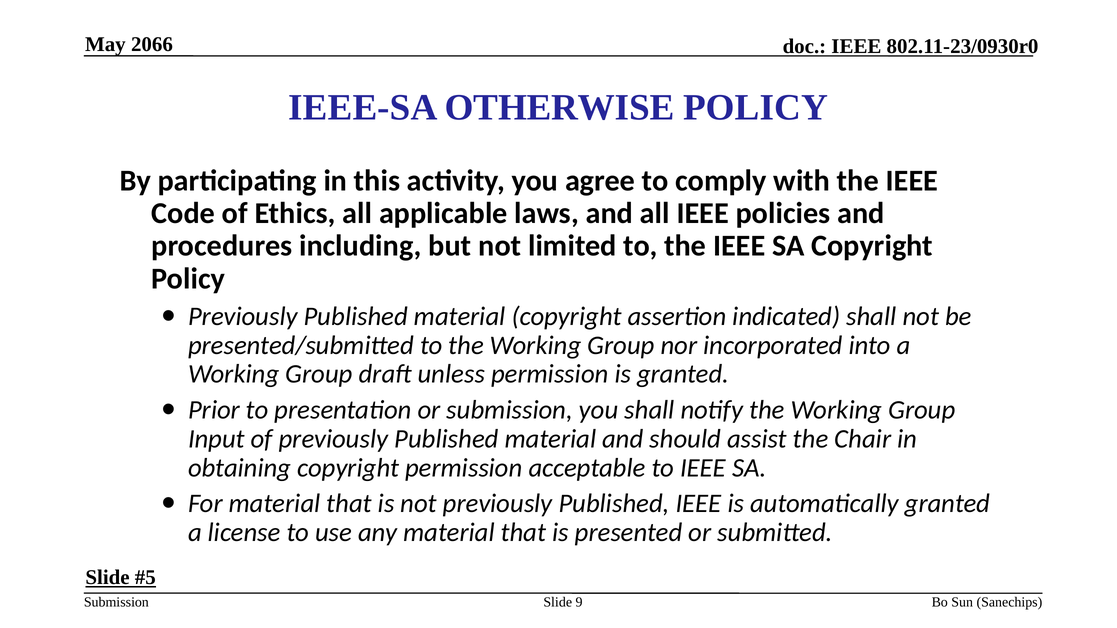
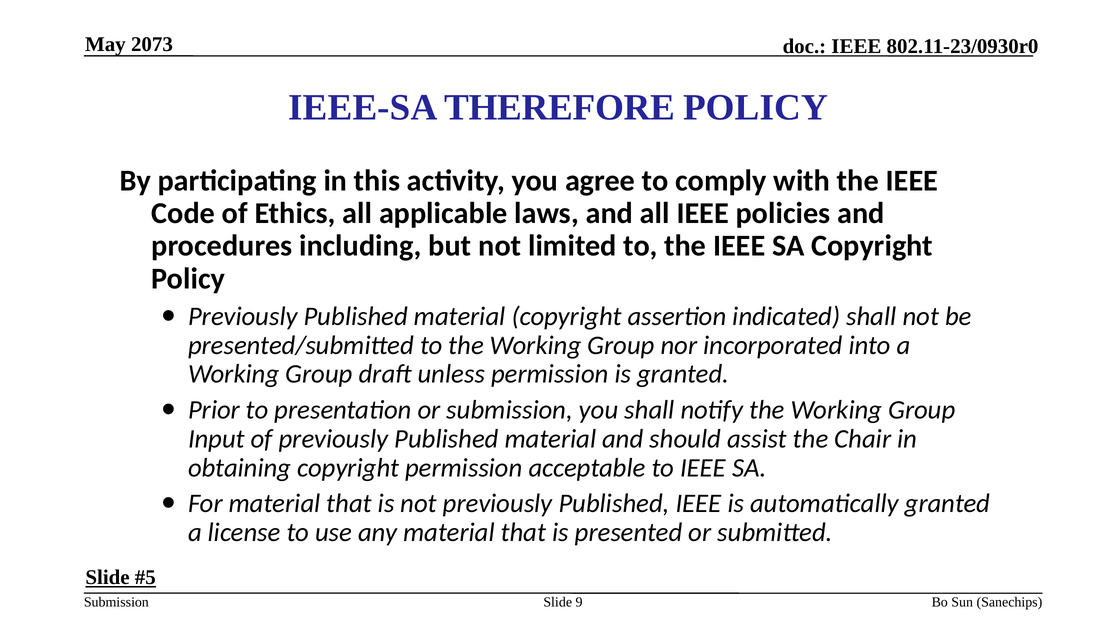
2066: 2066 -> 2073 (152, 44)
OTHERWISE: OTHERWISE -> THEREFORE (560, 107)
